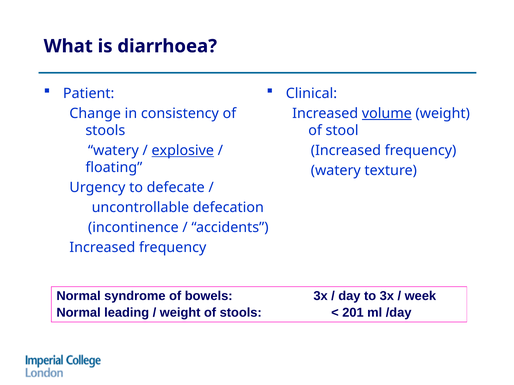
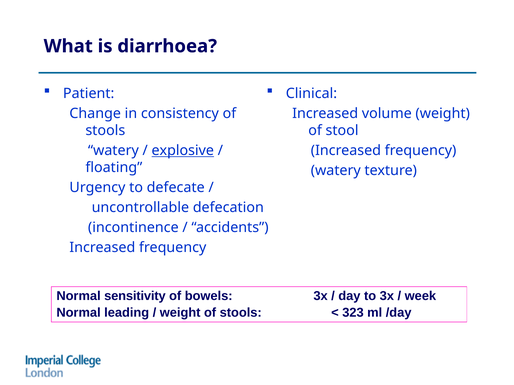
volume underline: present -> none (387, 114)
syndrome: syndrome -> sensitivity (135, 296)
201: 201 -> 323 (353, 313)
